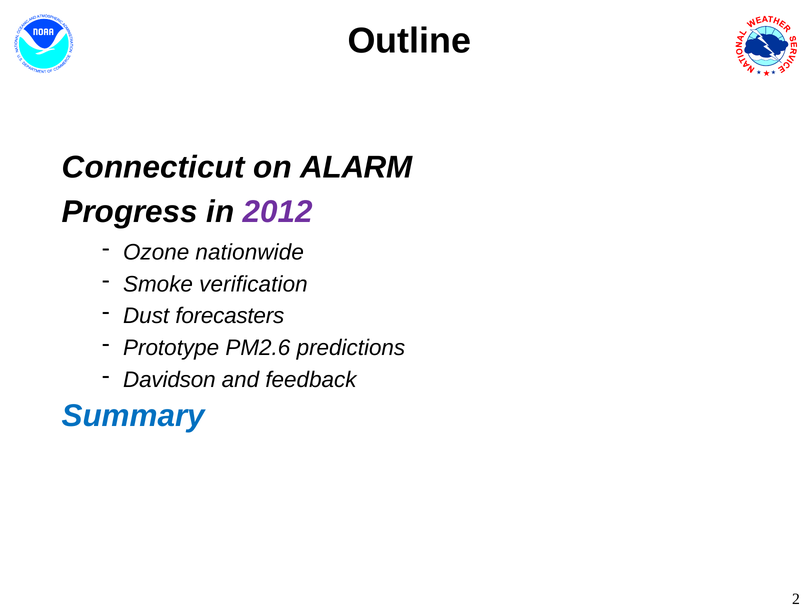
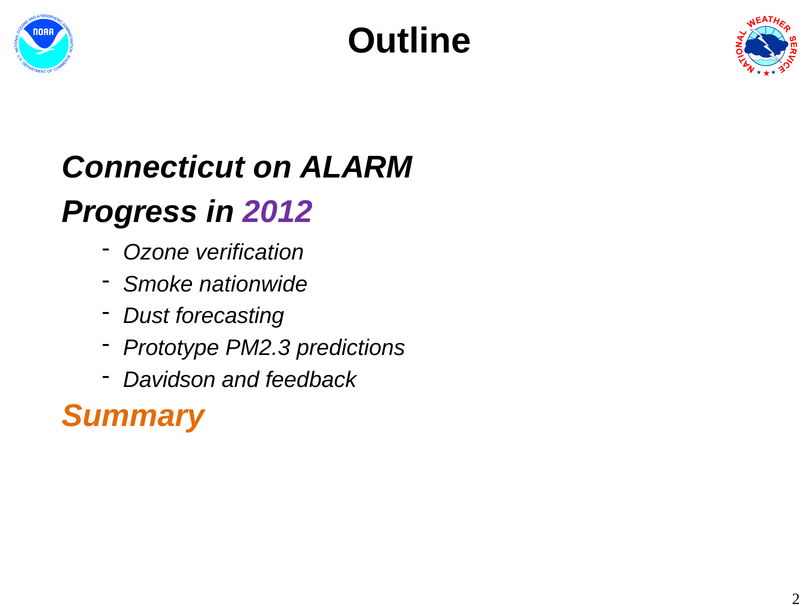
nationwide: nationwide -> verification (250, 252)
verification: verification -> nationwide (253, 284)
forecasters: forecasters -> forecasting (230, 316)
PM2.6: PM2.6 -> PM2.3 (258, 348)
Summary colour: blue -> orange (133, 416)
